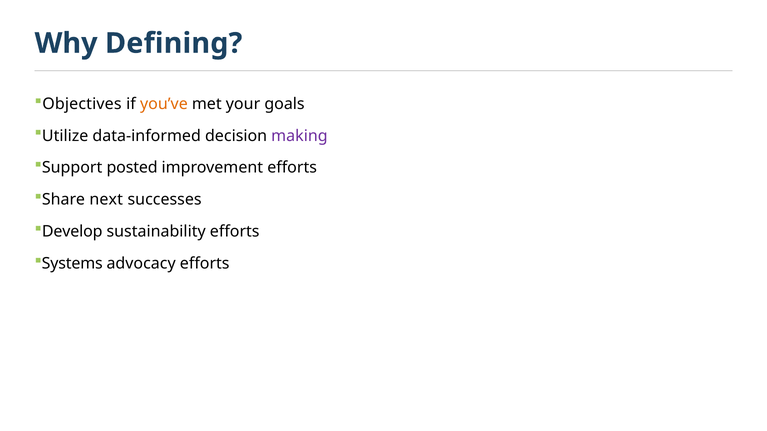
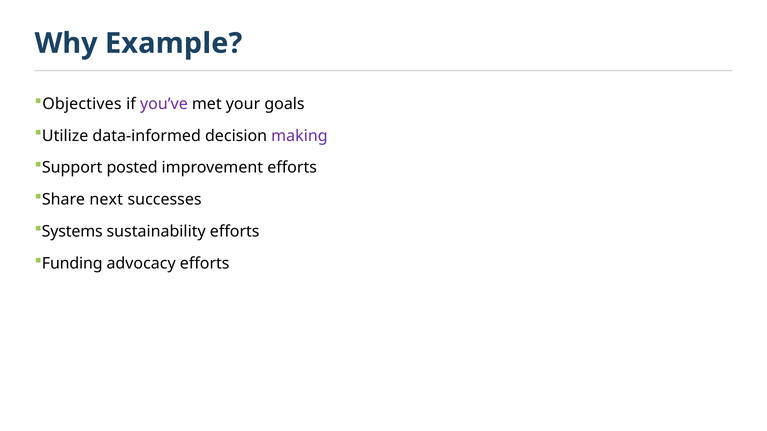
Defining: Defining -> Example (174, 43)
you’ve colour: orange -> purple (164, 104)
Develop: Develop -> Systems (72, 232)
Systems: Systems -> Funding (72, 264)
